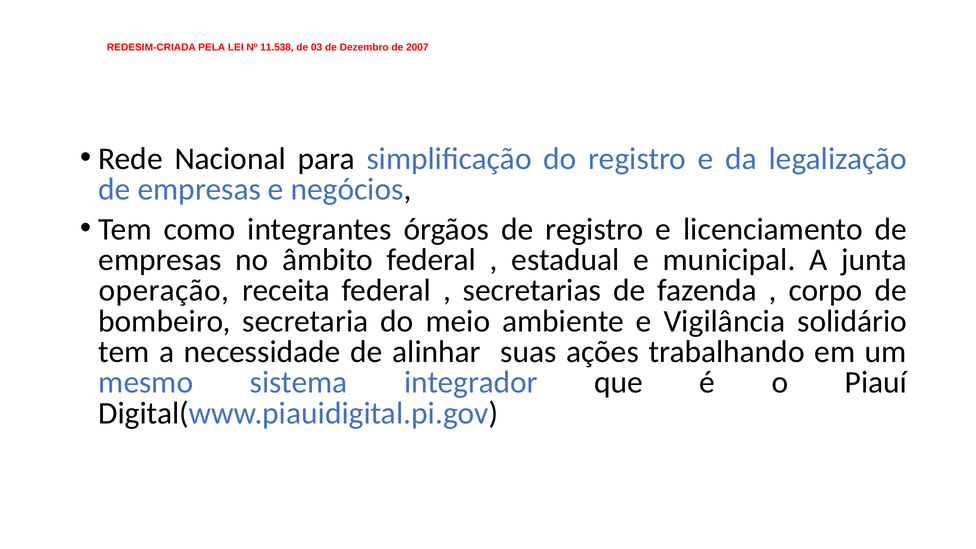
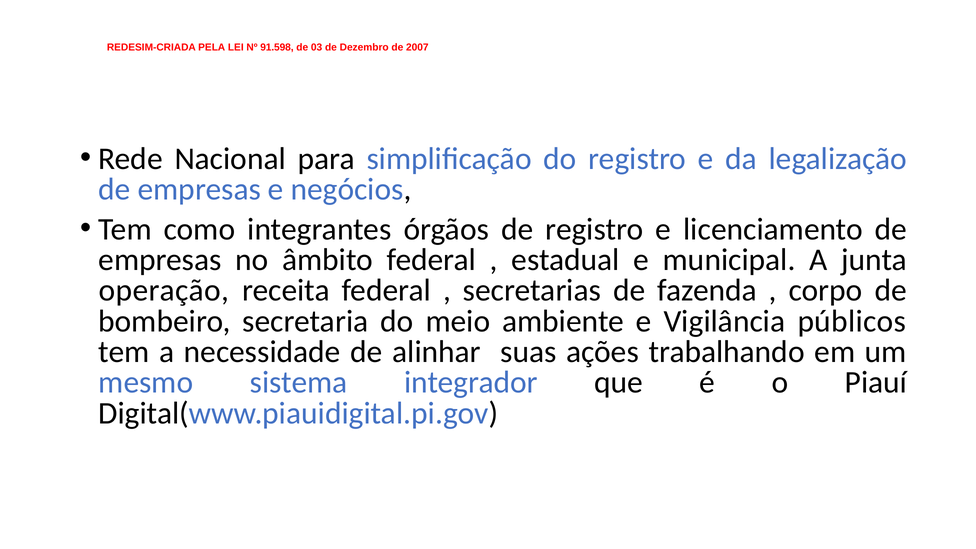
11.538: 11.538 -> 91.598 (277, 47)
solidário: solidário -> públicos (852, 321)
